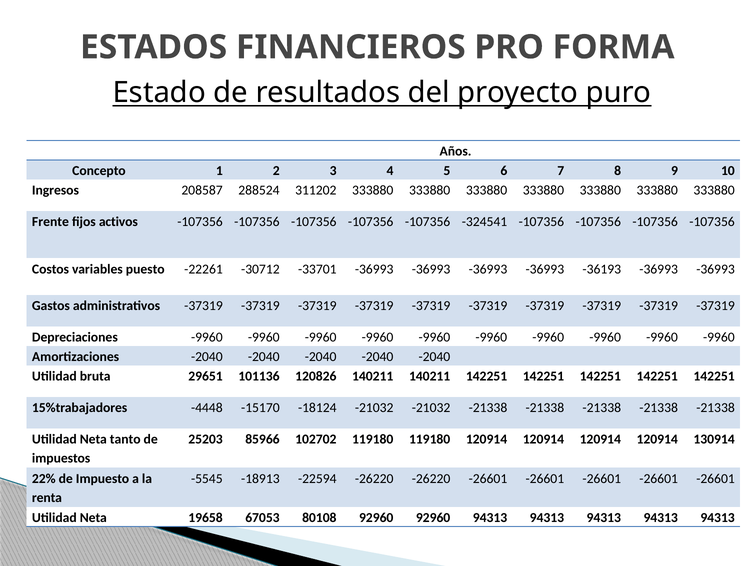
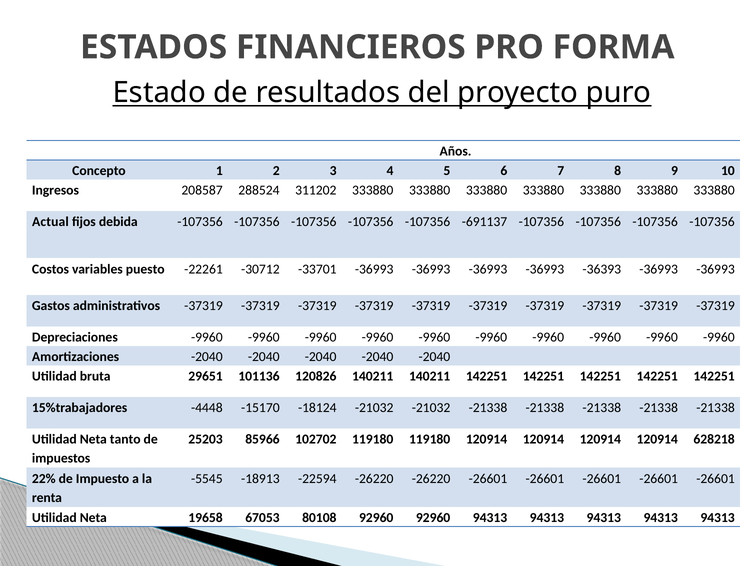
Frente: Frente -> Actual (50, 222)
activos: activos -> debida (118, 222)
-324541: -324541 -> -691137 (484, 222)
-36193: -36193 -> -36393 (602, 269)
130914: 130914 -> 628218 (714, 440)
